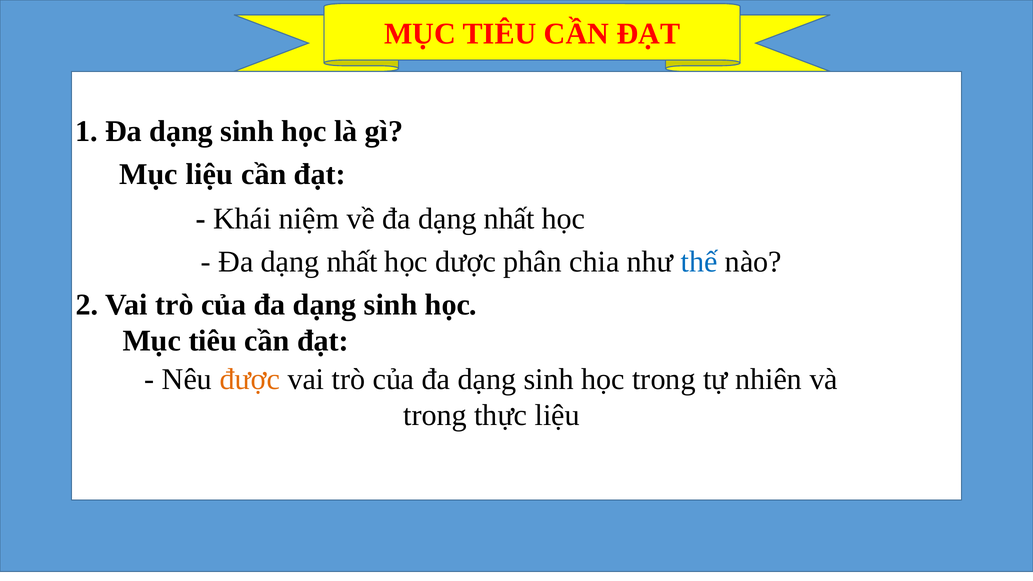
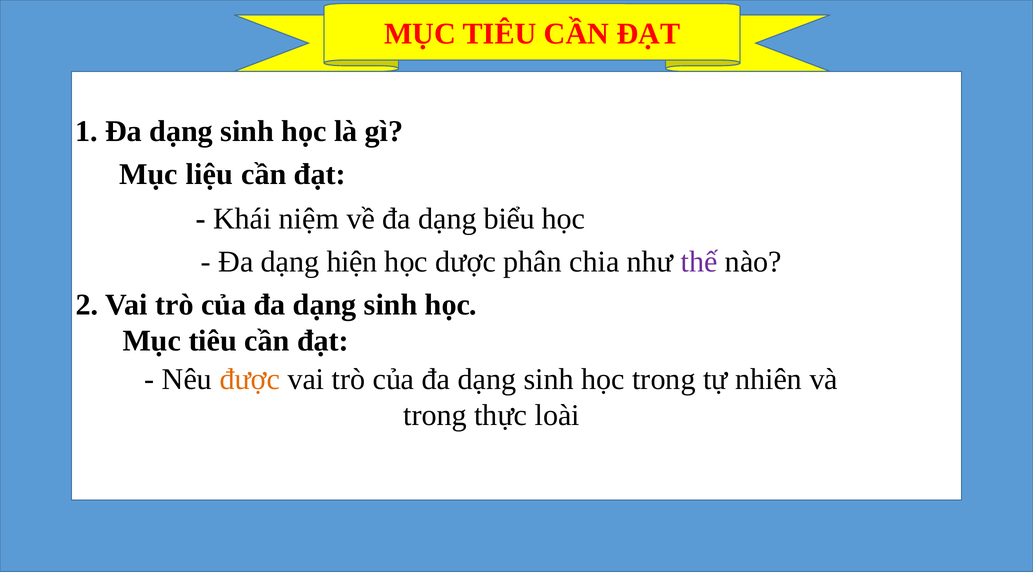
về đa dạng nhất: nhất -> biểu (509, 219)
nhất: nhất -> hiện (352, 262)
thế colour: blue -> purple (699, 262)
thực liệu: liệu -> loài (557, 416)
